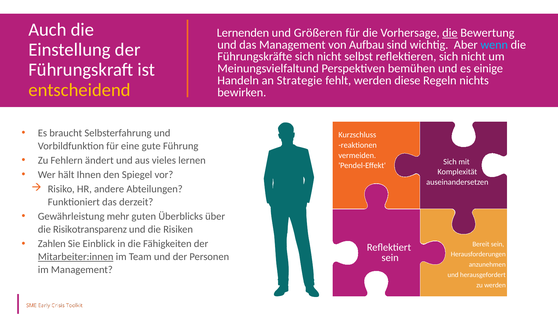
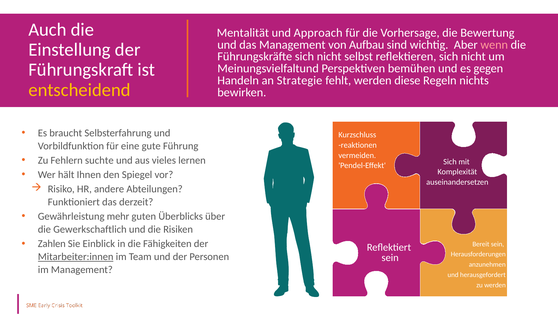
Lernenden: Lernenden -> Mentalität (243, 33)
Größeren: Größeren -> Approach (318, 33)
die underline: present -> none (450, 33)
wenn colour: light blue -> pink (494, 45)
einige: einige -> gegen (488, 68)
ändert: ändert -> suchte (99, 160)
Risikotransparenz: Risikotransparenz -> Gewerkschaftlich (90, 229)
